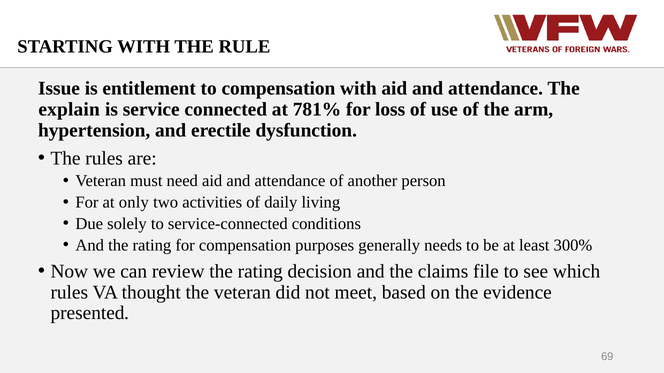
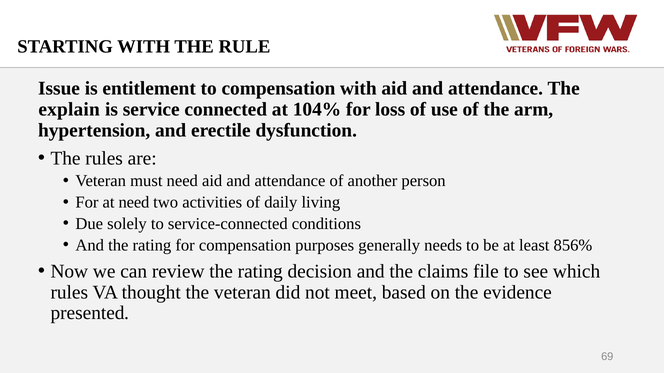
781%: 781% -> 104% (317, 110)
at only: only -> need (134, 203)
300%: 300% -> 856% (573, 245)
